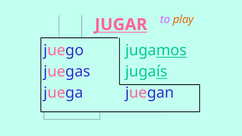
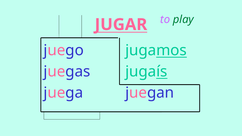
play colour: orange -> green (183, 19)
